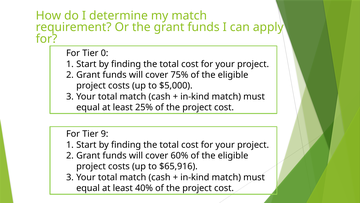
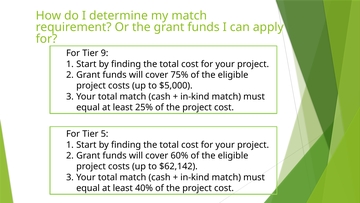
0: 0 -> 9 (105, 53)
9: 9 -> 5 (105, 134)
$65,916: $65,916 -> $62,142 (178, 166)
